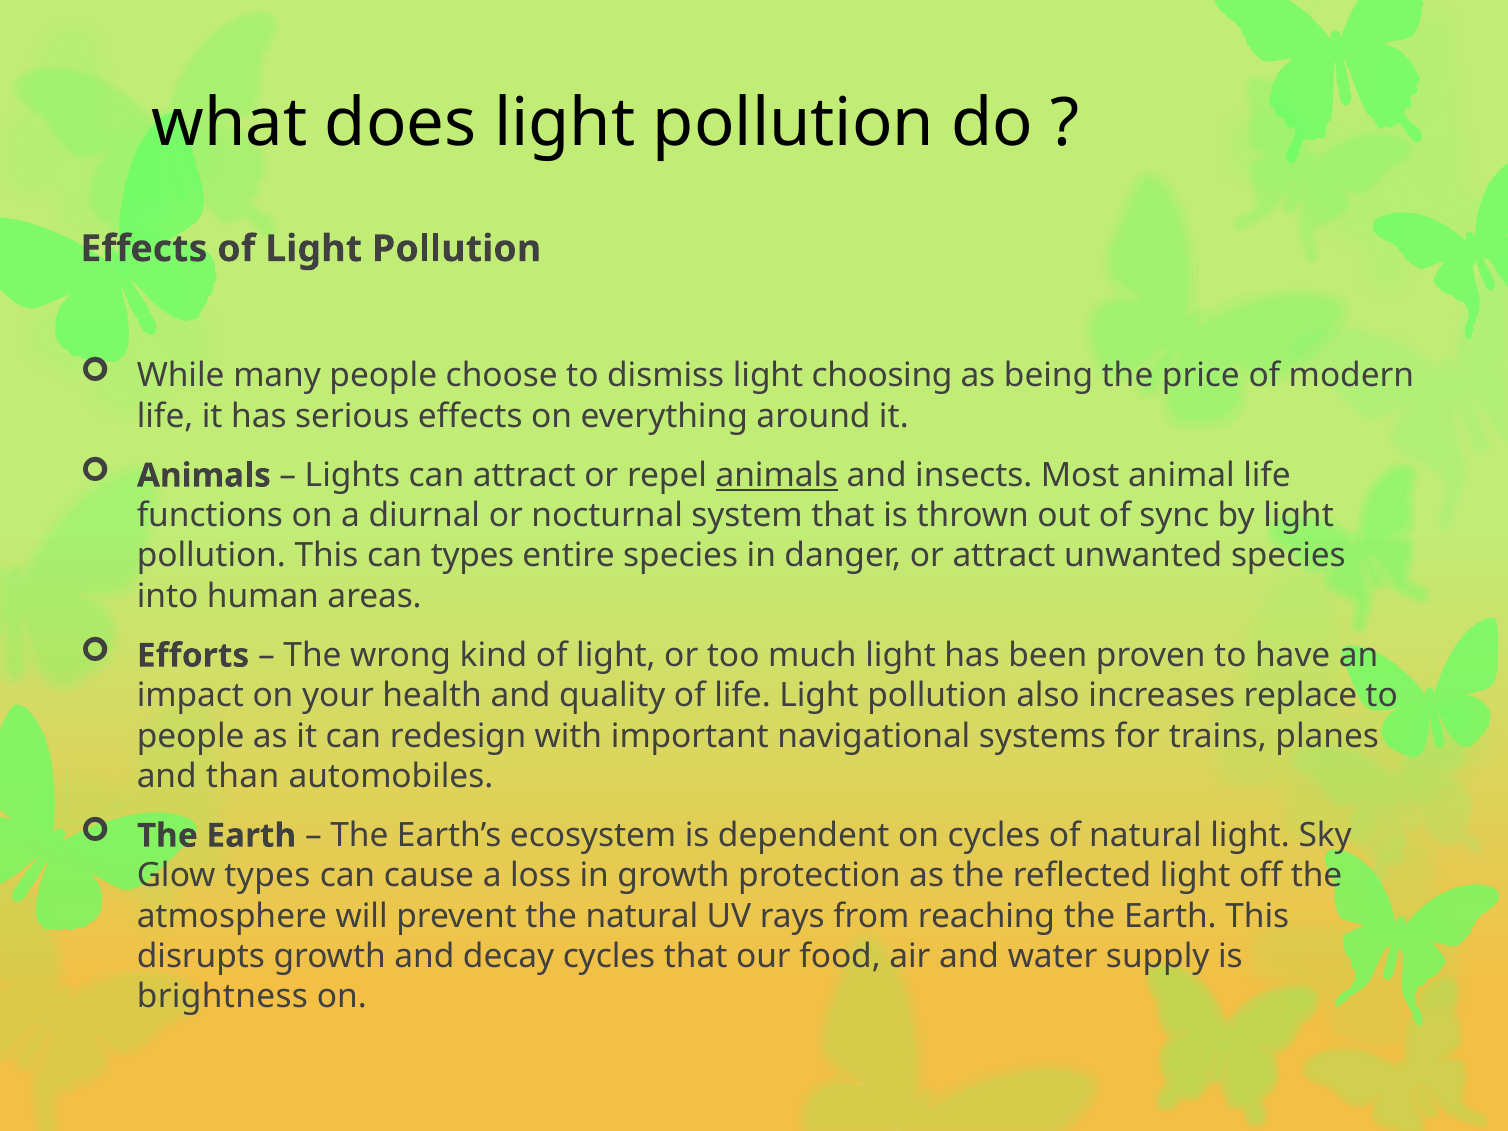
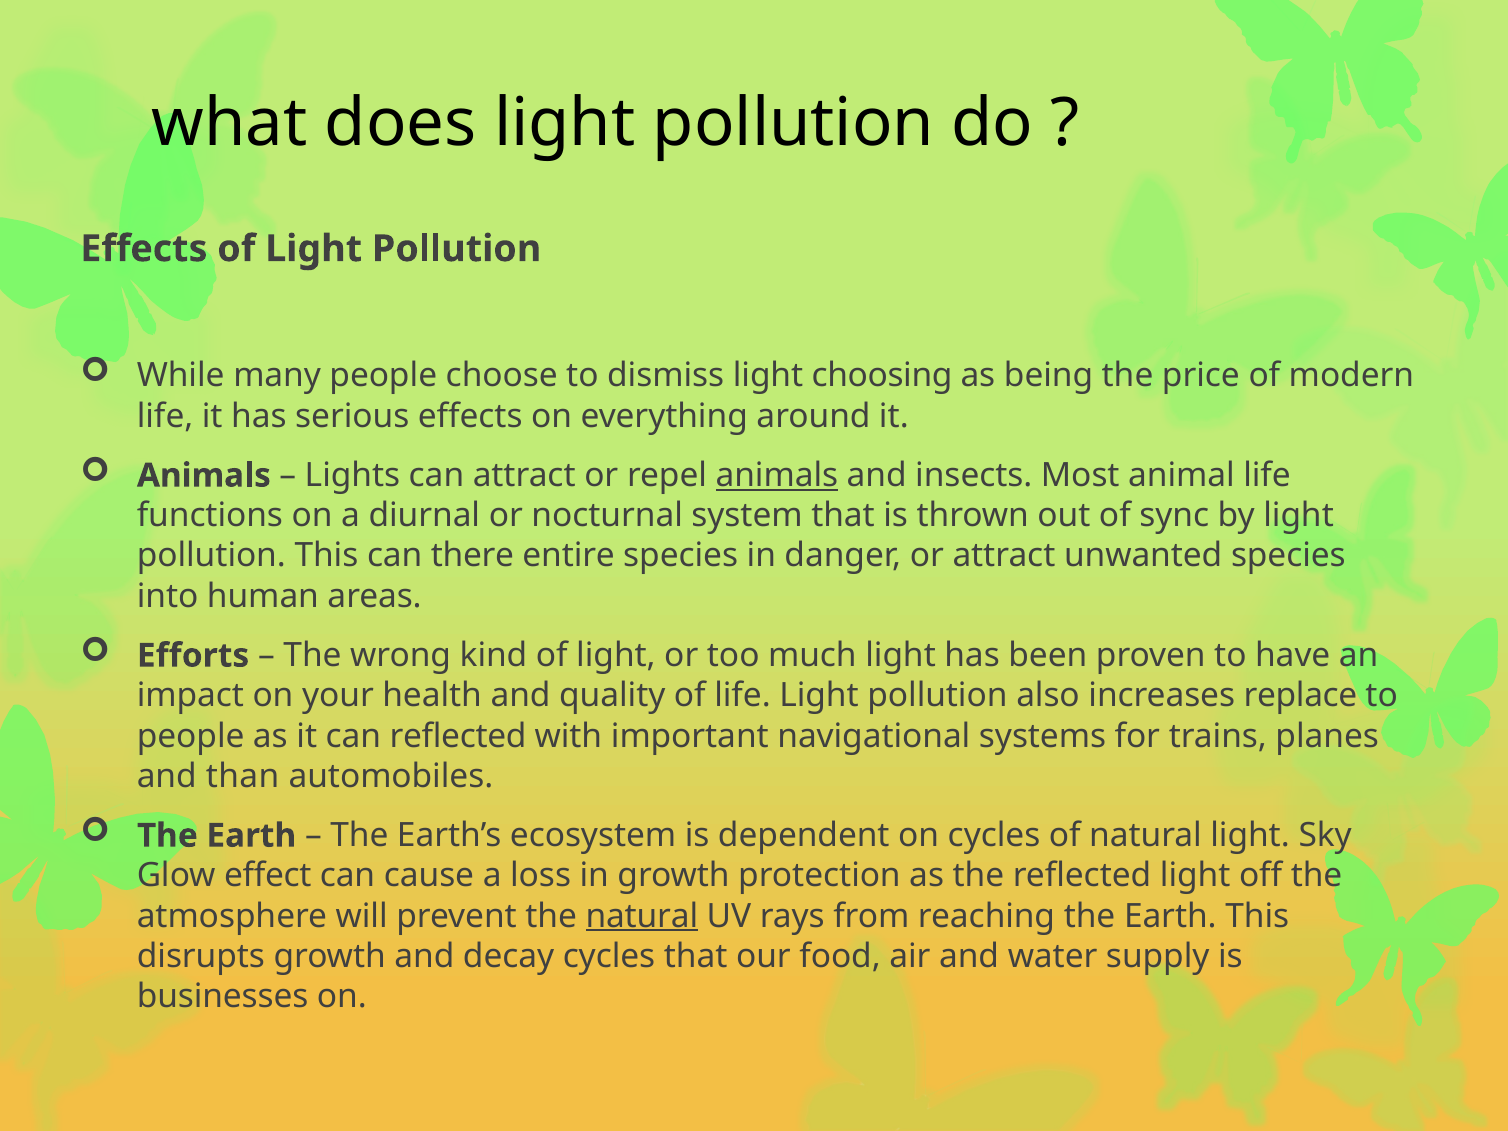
can types: types -> there (473, 556)
can redesign: redesign -> reflected (458, 736)
Glow types: types -> effect (268, 876)
natural underline: none -> present (642, 916)
brightness: brightness -> businesses (223, 996)
